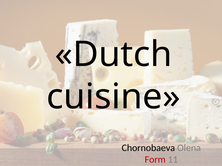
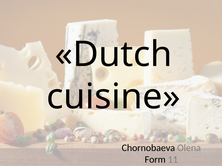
Form colour: red -> black (155, 160)
